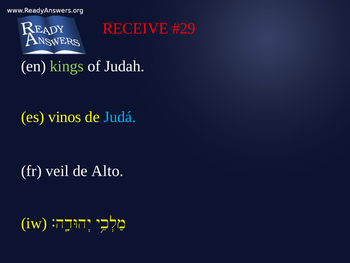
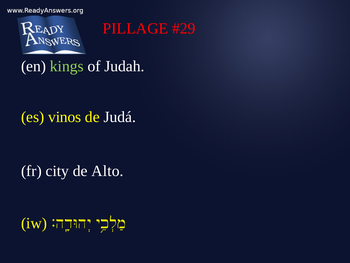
RECEIVE: RECEIVE -> PILLAGE (135, 28)
Judá colour: light blue -> white (120, 117)
veil: veil -> city (57, 171)
